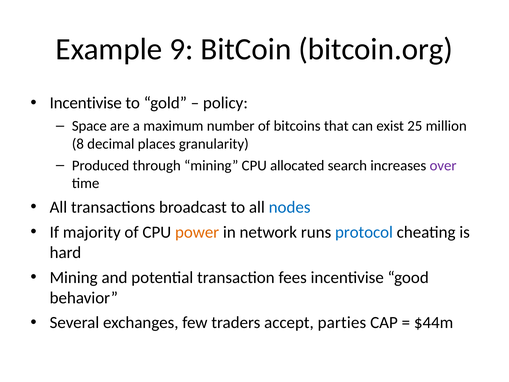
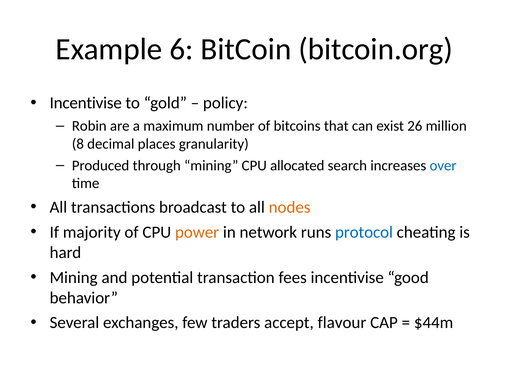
9: 9 -> 6 (181, 49)
Space: Space -> Robin (89, 126)
25: 25 -> 26 (415, 126)
over colour: purple -> blue (443, 165)
nodes colour: blue -> orange (290, 207)
parties: parties -> flavour (342, 322)
